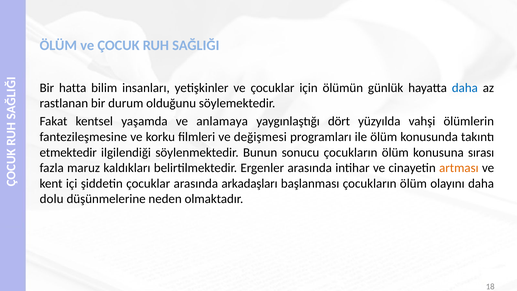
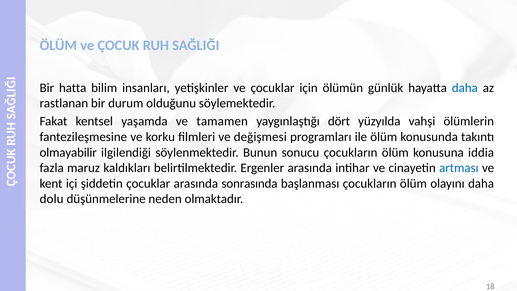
anlamaya: anlamaya -> tamamen (222, 121)
etmektedir: etmektedir -> olmayabilir (68, 152)
sırası: sırası -> iddia (481, 152)
artması colour: orange -> blue (459, 168)
arkadaşları: arkadaşları -> sonrasında (250, 183)
